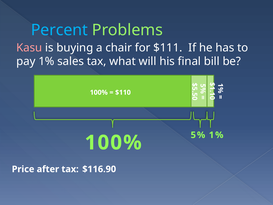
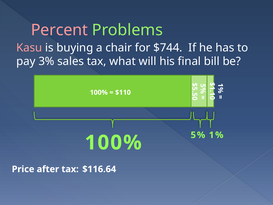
Percent colour: light blue -> pink (59, 30)
$111: $111 -> $744 (168, 48)
pay 1%: 1% -> 3% (46, 61)
$116.90: $116.90 -> $116.64 (99, 169)
